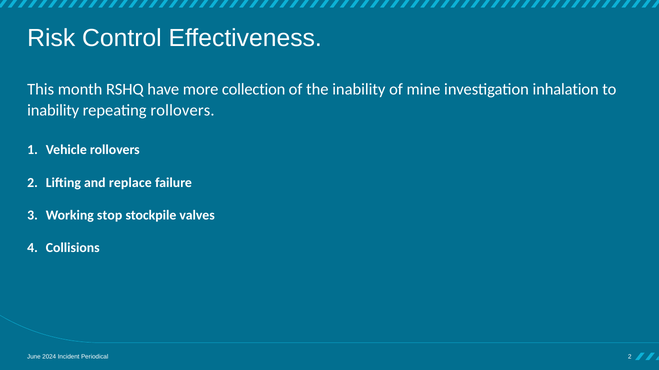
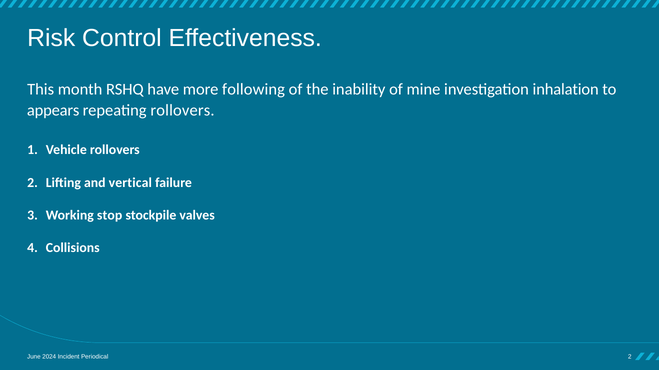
collection: collection -> following (254, 89)
inability: inability -> appears (53, 111)
replace: replace -> vertical (130, 183)
